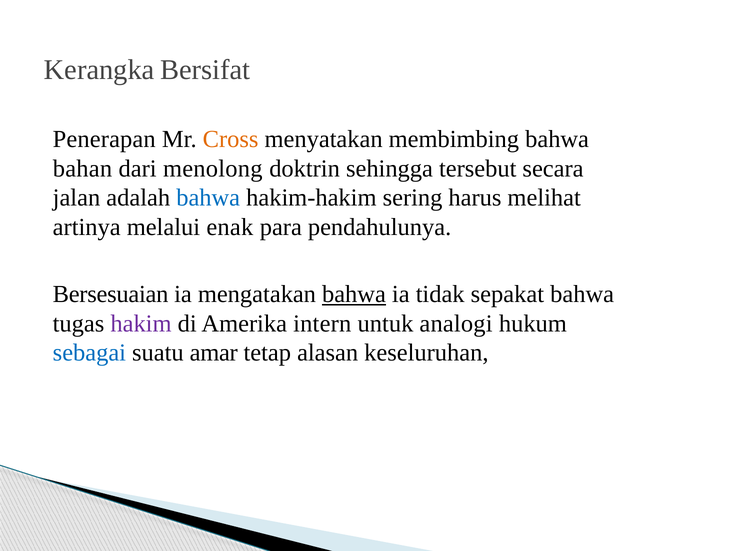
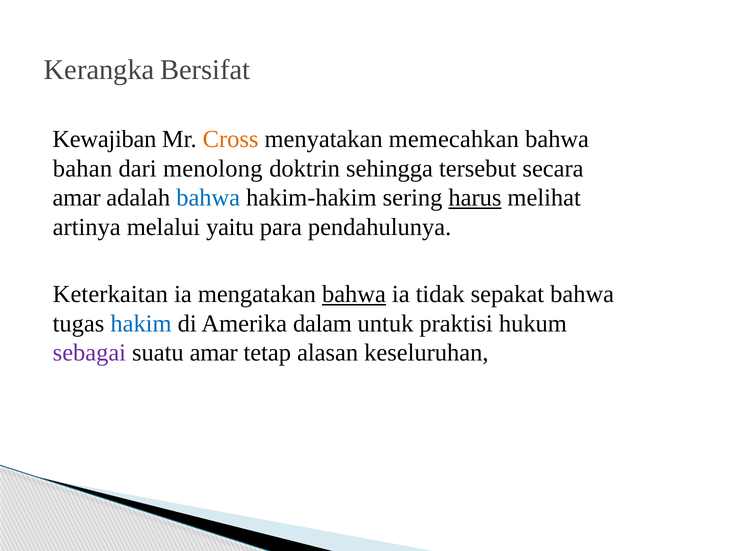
Penerapan: Penerapan -> Kewajiban (104, 139)
membimbing: membimbing -> memecahkan (454, 139)
jalan: jalan -> amar (77, 198)
harus underline: none -> present (475, 198)
enak: enak -> yaitu (230, 227)
Bersesuaian: Bersesuaian -> Keterkaitan (110, 294)
hakim colour: purple -> blue (141, 323)
intern: intern -> dalam (322, 323)
analogi: analogi -> praktisi (456, 323)
sebagai colour: blue -> purple (89, 353)
